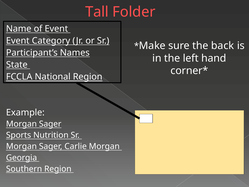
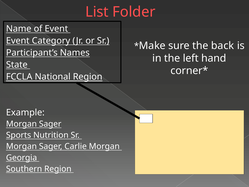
Tall: Tall -> List (97, 12)
